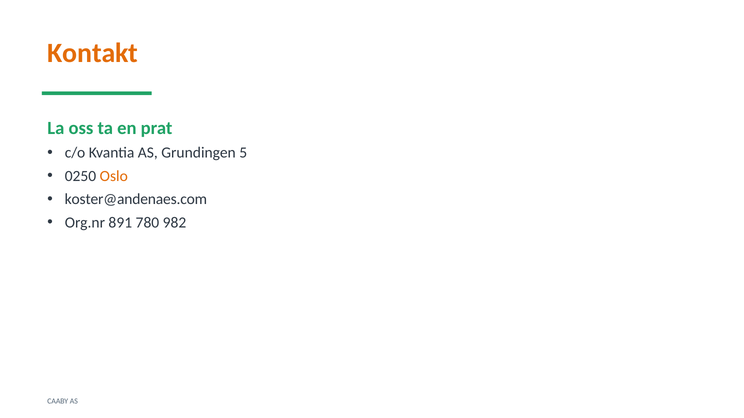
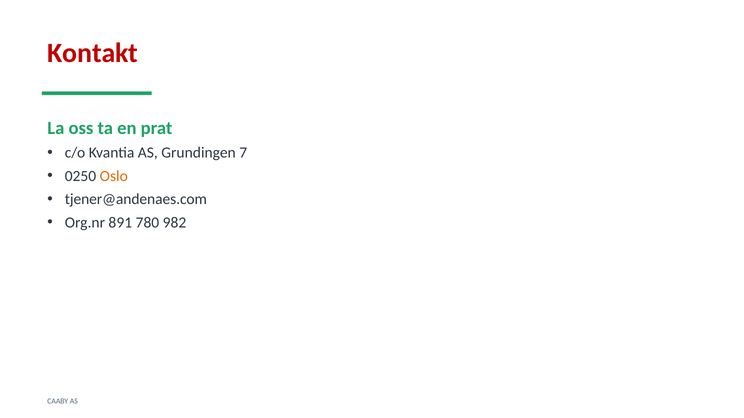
Kontakt colour: orange -> red (93, 53)
5: 5 -> 7 (243, 153)
koster@andenaes.com: koster@andenaes.com -> tjener@andenaes.com (136, 200)
